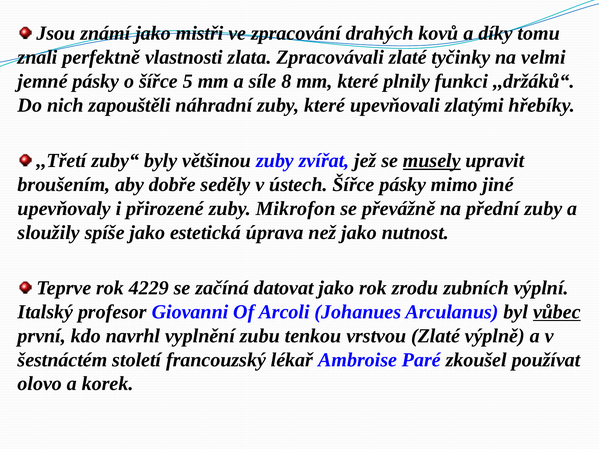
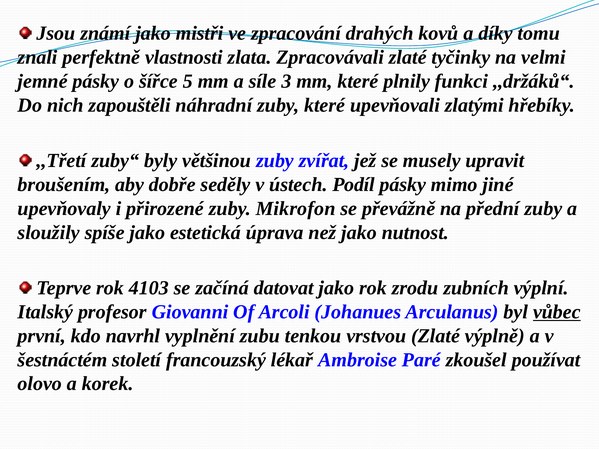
8: 8 -> 3 (286, 81)
musely underline: present -> none (432, 161)
ústech Šířce: Šířce -> Podíl (354, 185)
4229: 4229 -> 4103 (149, 288)
